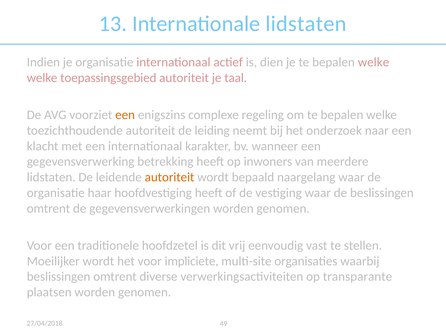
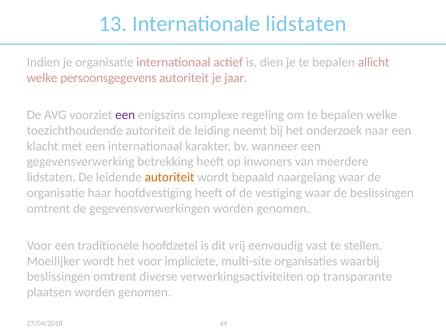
je te bepalen welke: welke -> allicht (374, 62)
toepassingsgebied: toepassingsgebied -> persoonsgegevens (108, 78)
taal: taal -> jaar (236, 78)
een colour: orange -> purple (125, 115)
